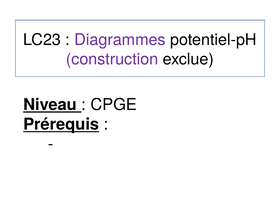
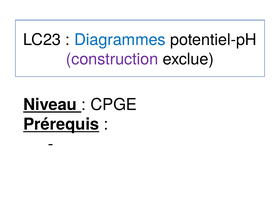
Diagrammes colour: purple -> blue (120, 40)
